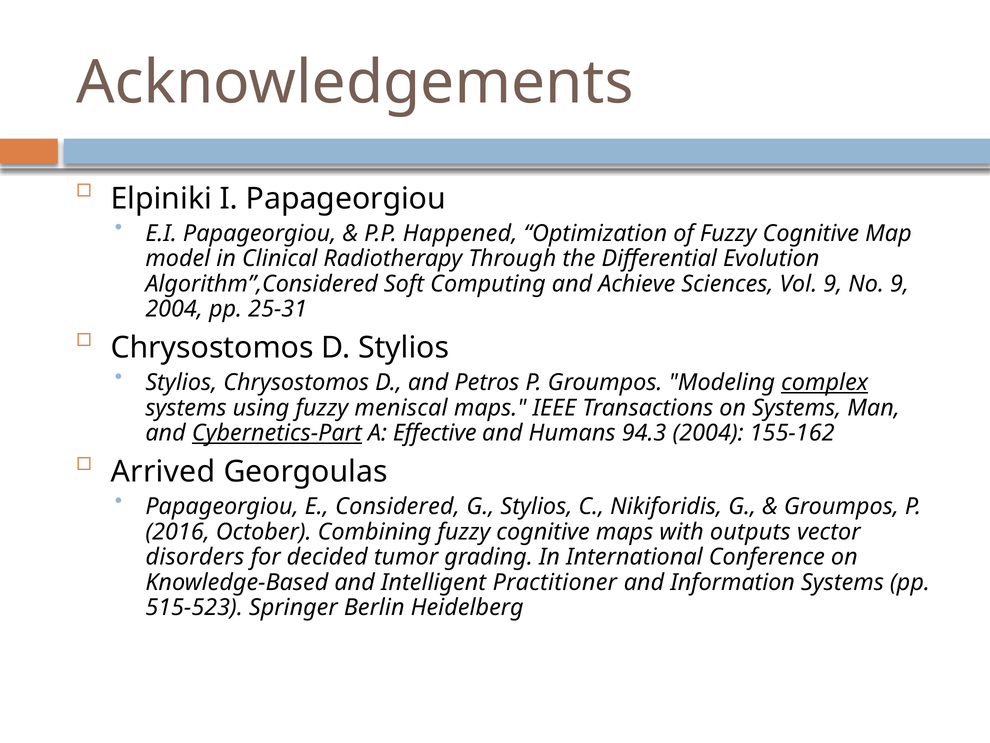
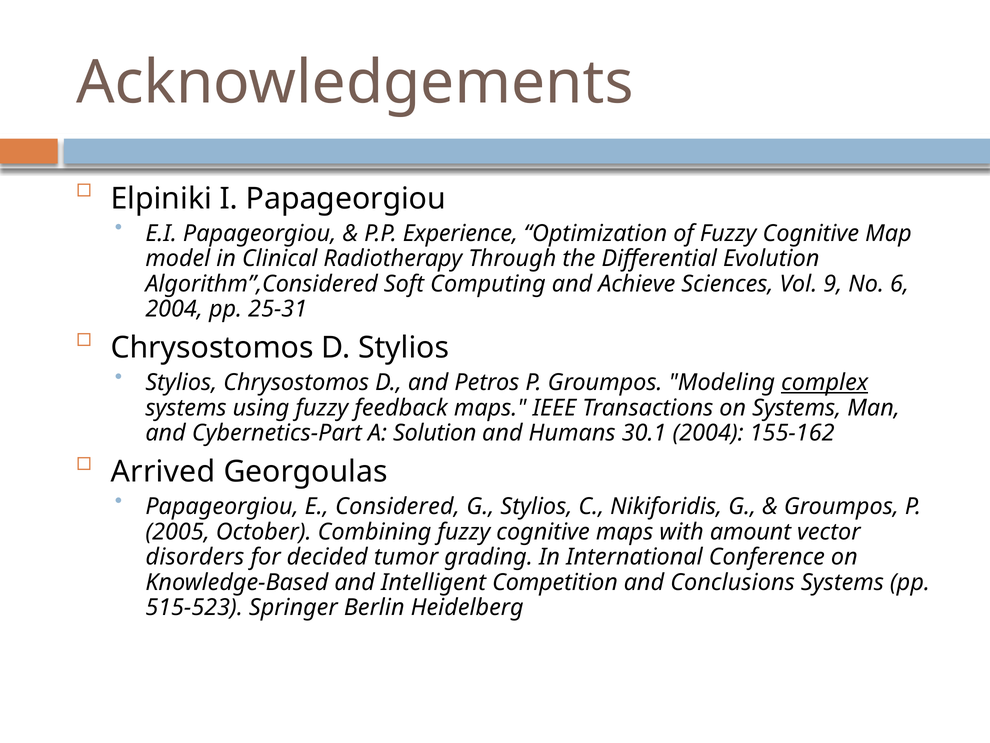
Happened: Happened -> Experience (460, 233)
No 9: 9 -> 6 (900, 284)
meniscal: meniscal -> feedback (401, 408)
Cybernetics-Part underline: present -> none (277, 433)
Effective: Effective -> Solution (435, 433)
94.3: 94.3 -> 30.1 (644, 433)
2016: 2016 -> 2005 (178, 531)
outputs: outputs -> amount (750, 531)
Practitioner: Practitioner -> Competition (555, 582)
Information: Information -> Conclusions (733, 582)
